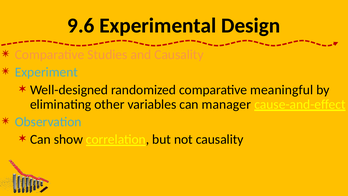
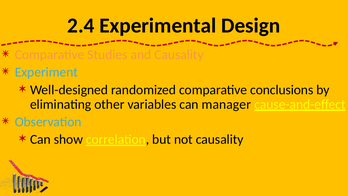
9.6: 9.6 -> 2.4 (81, 26)
meaningful: meaningful -> conclusions (282, 90)
